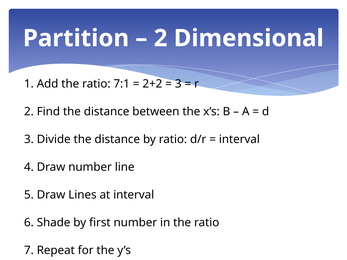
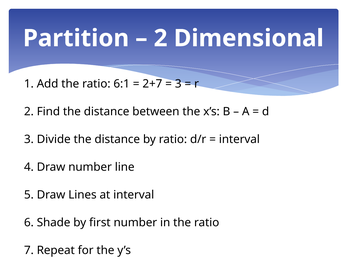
7:1: 7:1 -> 6:1 (122, 84)
2+2: 2+2 -> 2+7 (152, 84)
